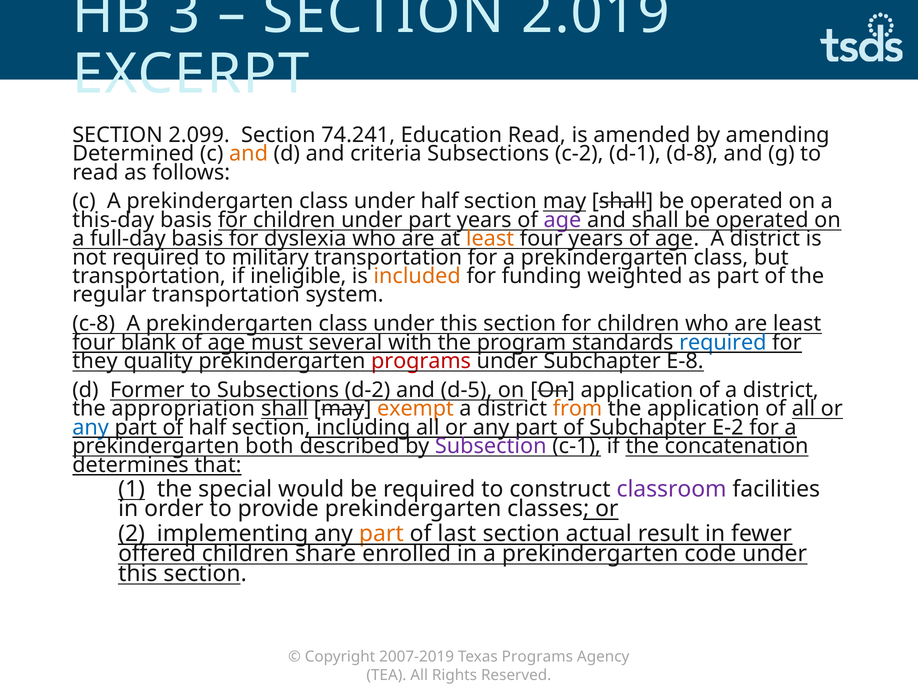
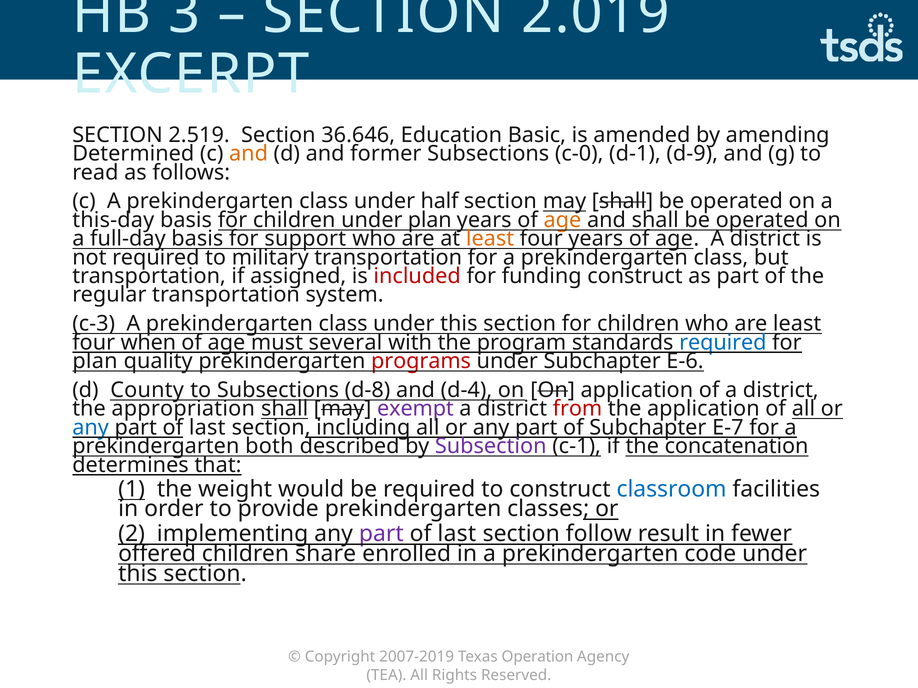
2.099: 2.099 -> 2.519 (199, 135)
74.241: 74.241 -> 36.646 (358, 135)
Education Read: Read -> Basic (537, 135)
criteria: criteria -> former (386, 154)
c-2: c-2 -> c-0 (579, 154)
d-8: d-8 -> d-9 (692, 154)
under part: part -> plan (430, 220)
age colour: purple -> orange (562, 220)
dyslexia: dyslexia -> support (305, 239)
ineligible: ineligible -> assigned (298, 276)
included colour: orange -> red (417, 276)
funding weighted: weighted -> construct (635, 276)
c-8: c-8 -> c-3 (94, 324)
blank: blank -> when (148, 343)
they: they -> plan (95, 361)
E-8: E-8 -> E-6 (685, 361)
Former: Former -> County (147, 390)
d-2: d-2 -> d-8 (368, 390)
d-5: d-5 -> d-4 (466, 390)
exempt colour: orange -> purple (415, 409)
from colour: orange -> red (577, 409)
half: half -> last (207, 428)
E-2: E-2 -> E-7 (728, 428)
special: special -> weight (235, 489)
classroom colour: purple -> blue (672, 489)
part colour: orange -> purple (381, 534)
actual: actual -> follow (599, 534)
Programs: Programs -> Operation (537, 657)
